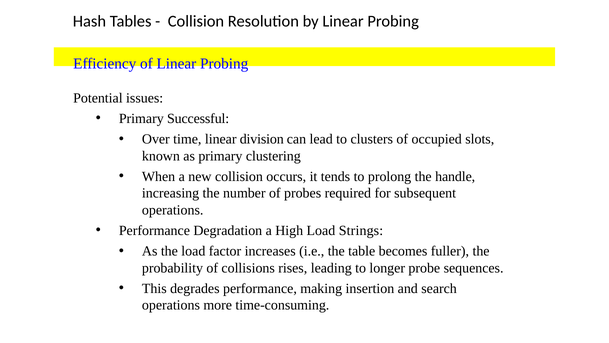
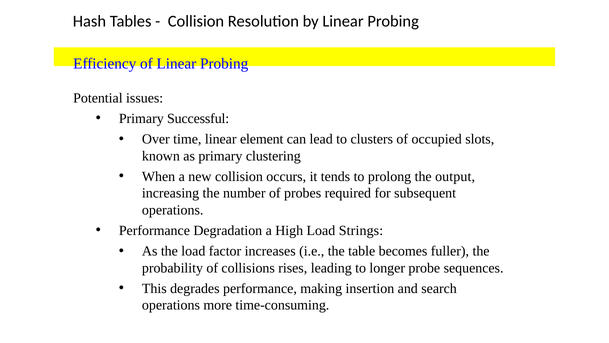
division: division -> element (262, 139)
handle: handle -> output (455, 176)
